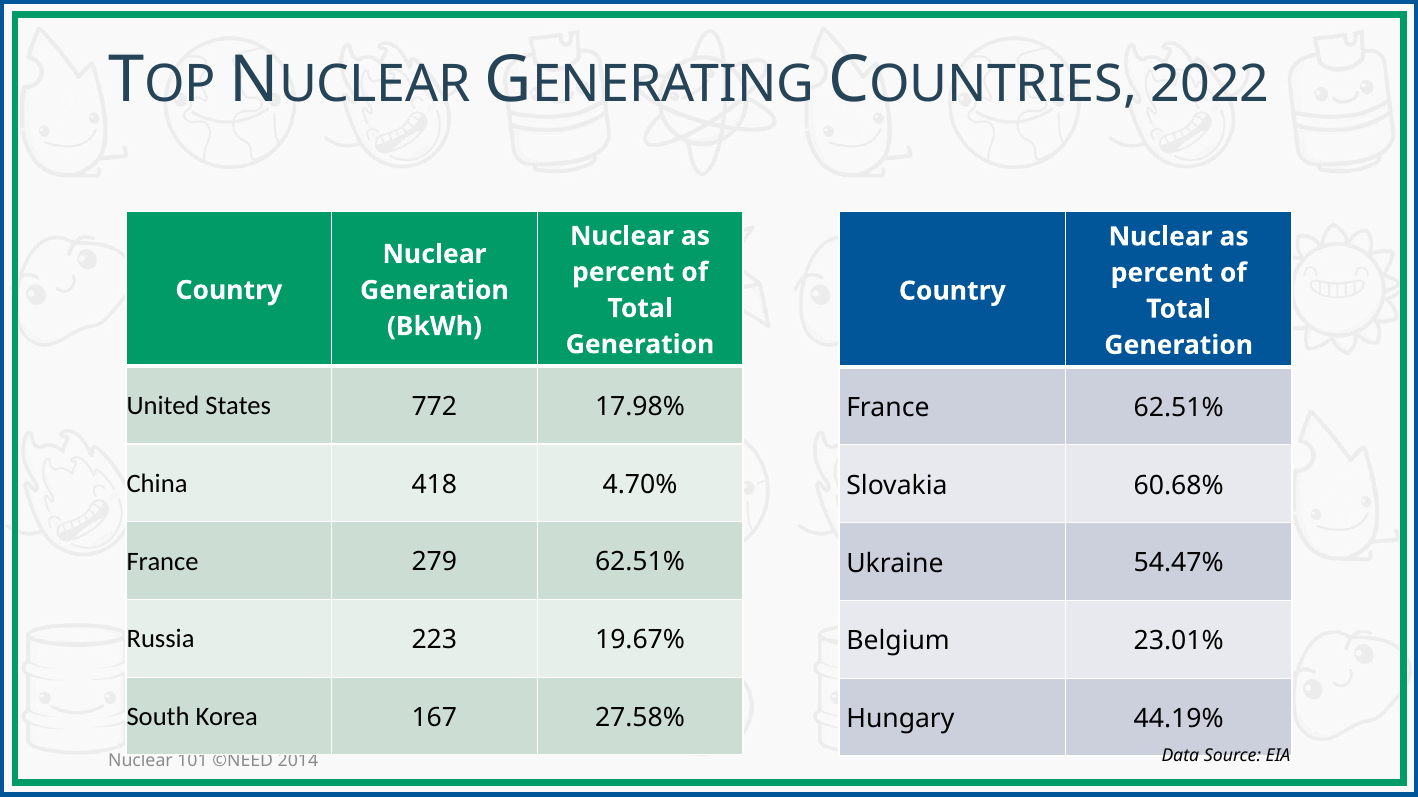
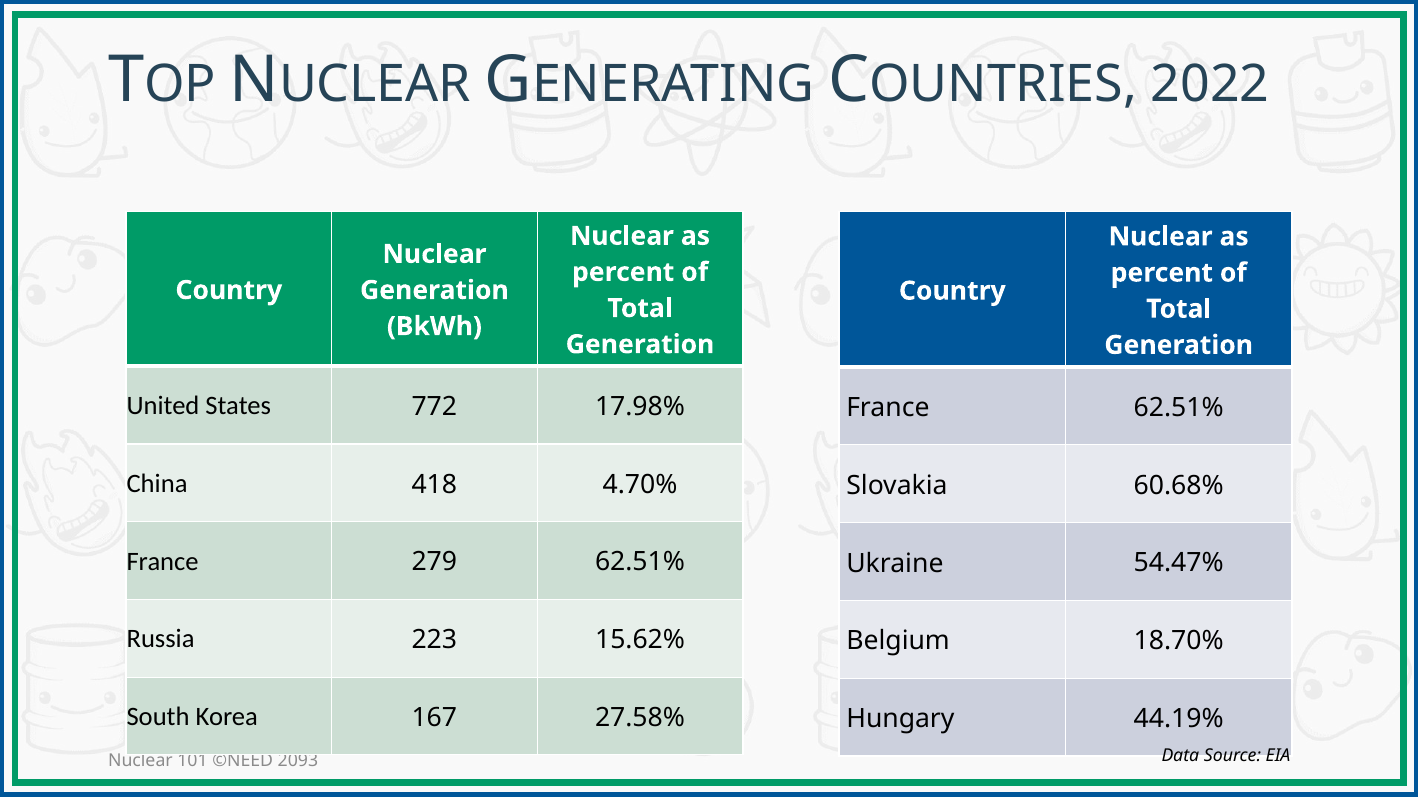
19.67%: 19.67% -> 15.62% (640, 640)
23.01%: 23.01% -> 18.70% (1179, 641)
2014: 2014 -> 2093 (298, 762)
